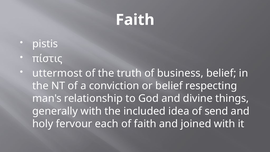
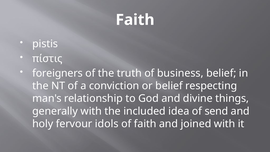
uttermost: uttermost -> foreigners (58, 73)
each: each -> idols (107, 124)
